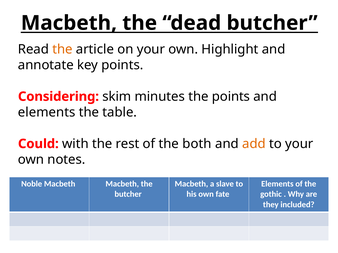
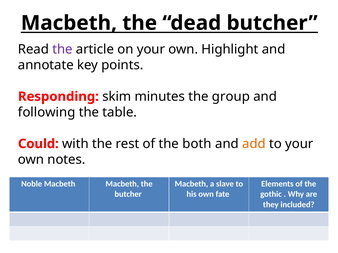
the colour: orange -> purple (62, 49)
Considering: Considering -> Responding (58, 97)
the points: points -> group (231, 97)
elements: elements -> following (47, 112)
